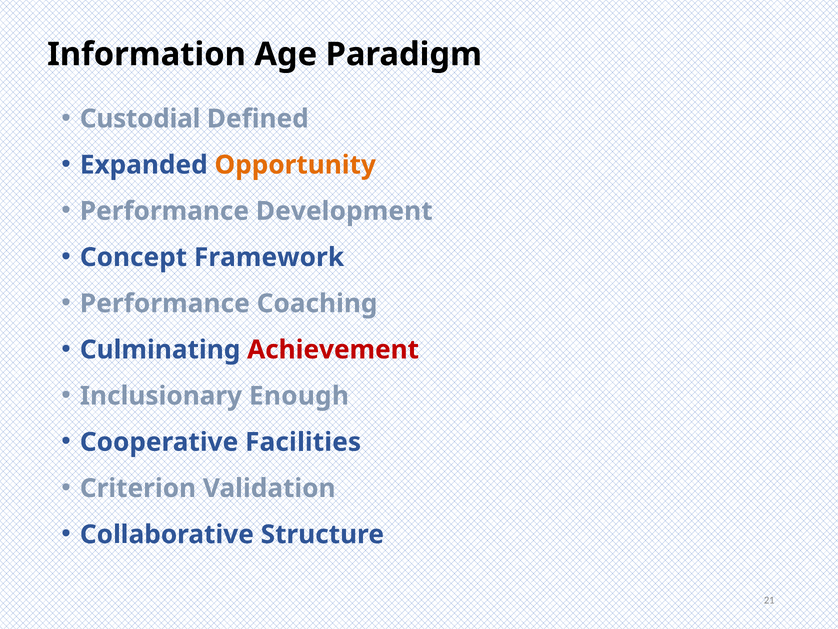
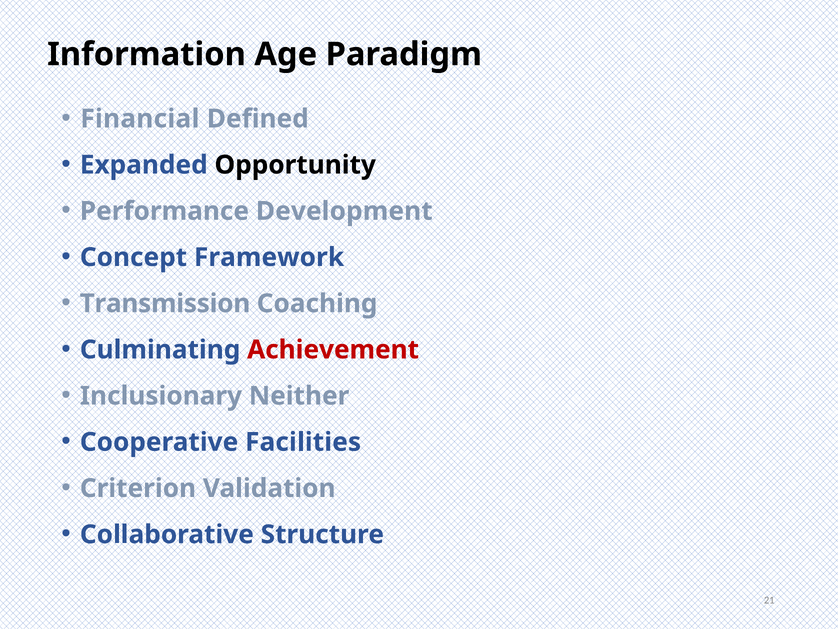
Custodial: Custodial -> Financial (140, 119)
Opportunity colour: orange -> black (295, 165)
Performance: Performance -> Transmission (165, 303)
Enough: Enough -> Neither (299, 396)
